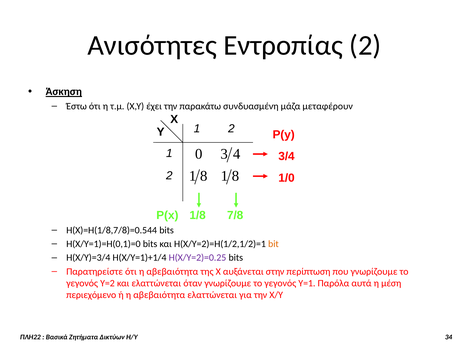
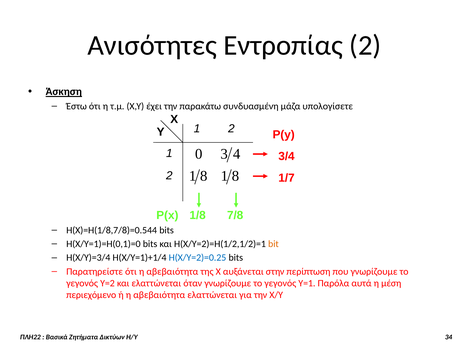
μεταφέρουν: μεταφέρουν -> υπολογίσετε (328, 106)
1/0: 1/0 -> 1/7 (287, 178)
Η(Χ/Υ=2)=0.25 colour: purple -> blue (197, 258)
